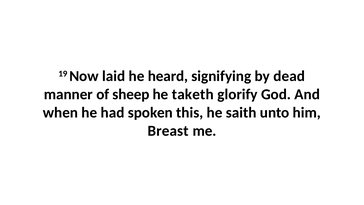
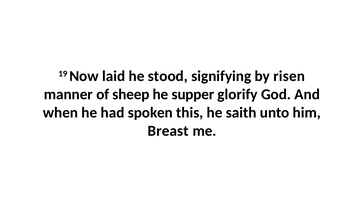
heard: heard -> stood (168, 76)
dead: dead -> risen (289, 76)
taketh: taketh -> supper (193, 94)
